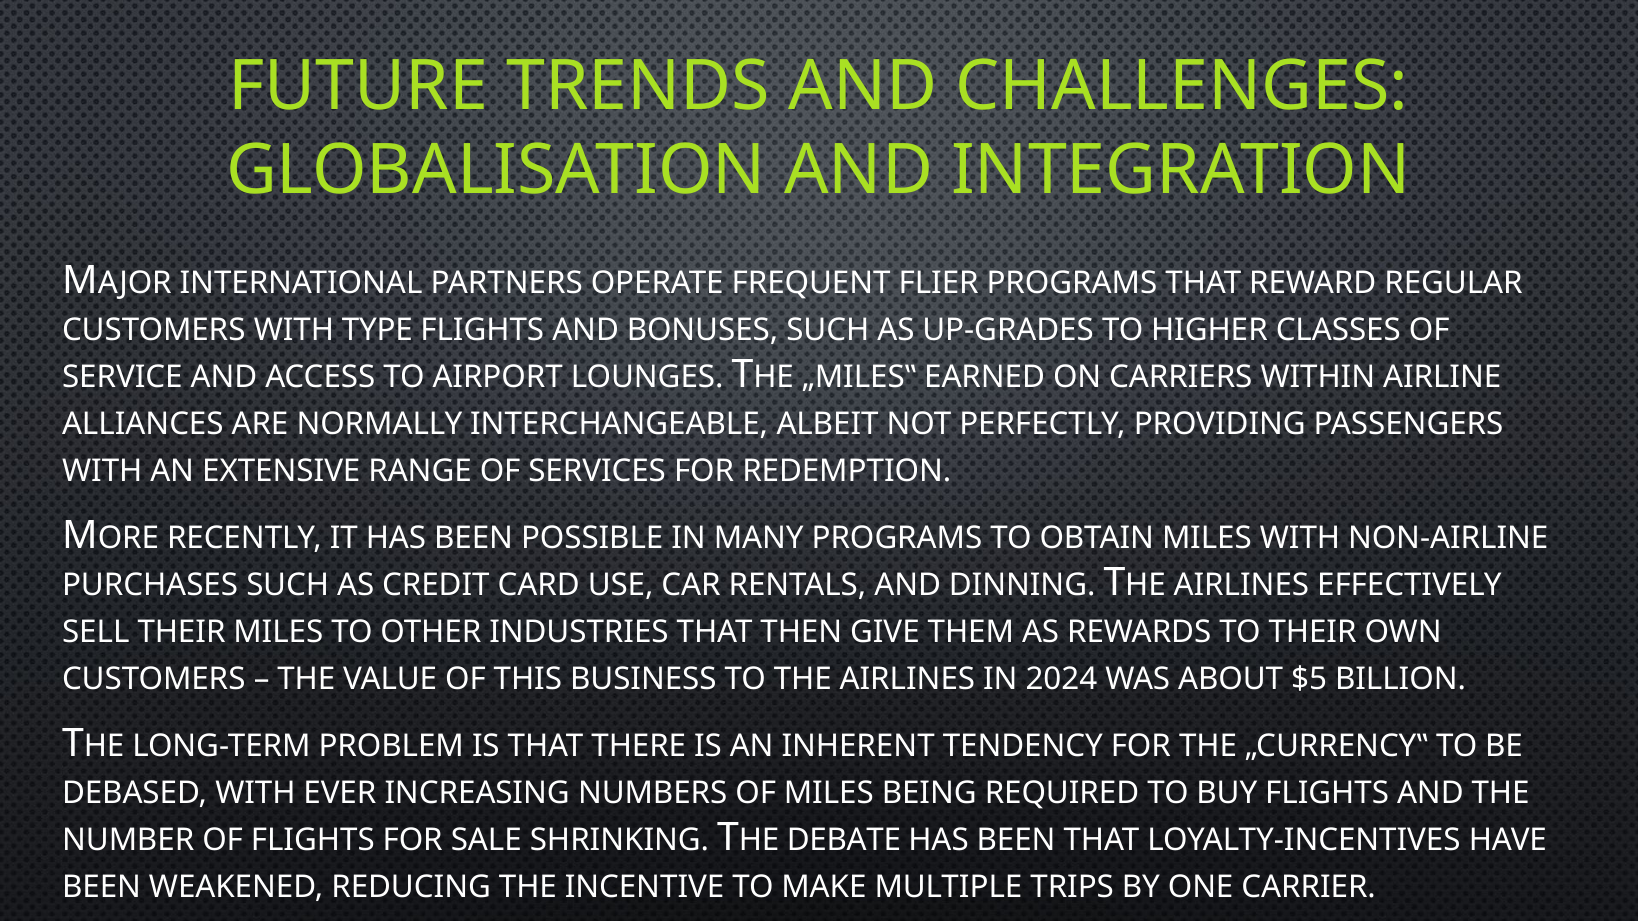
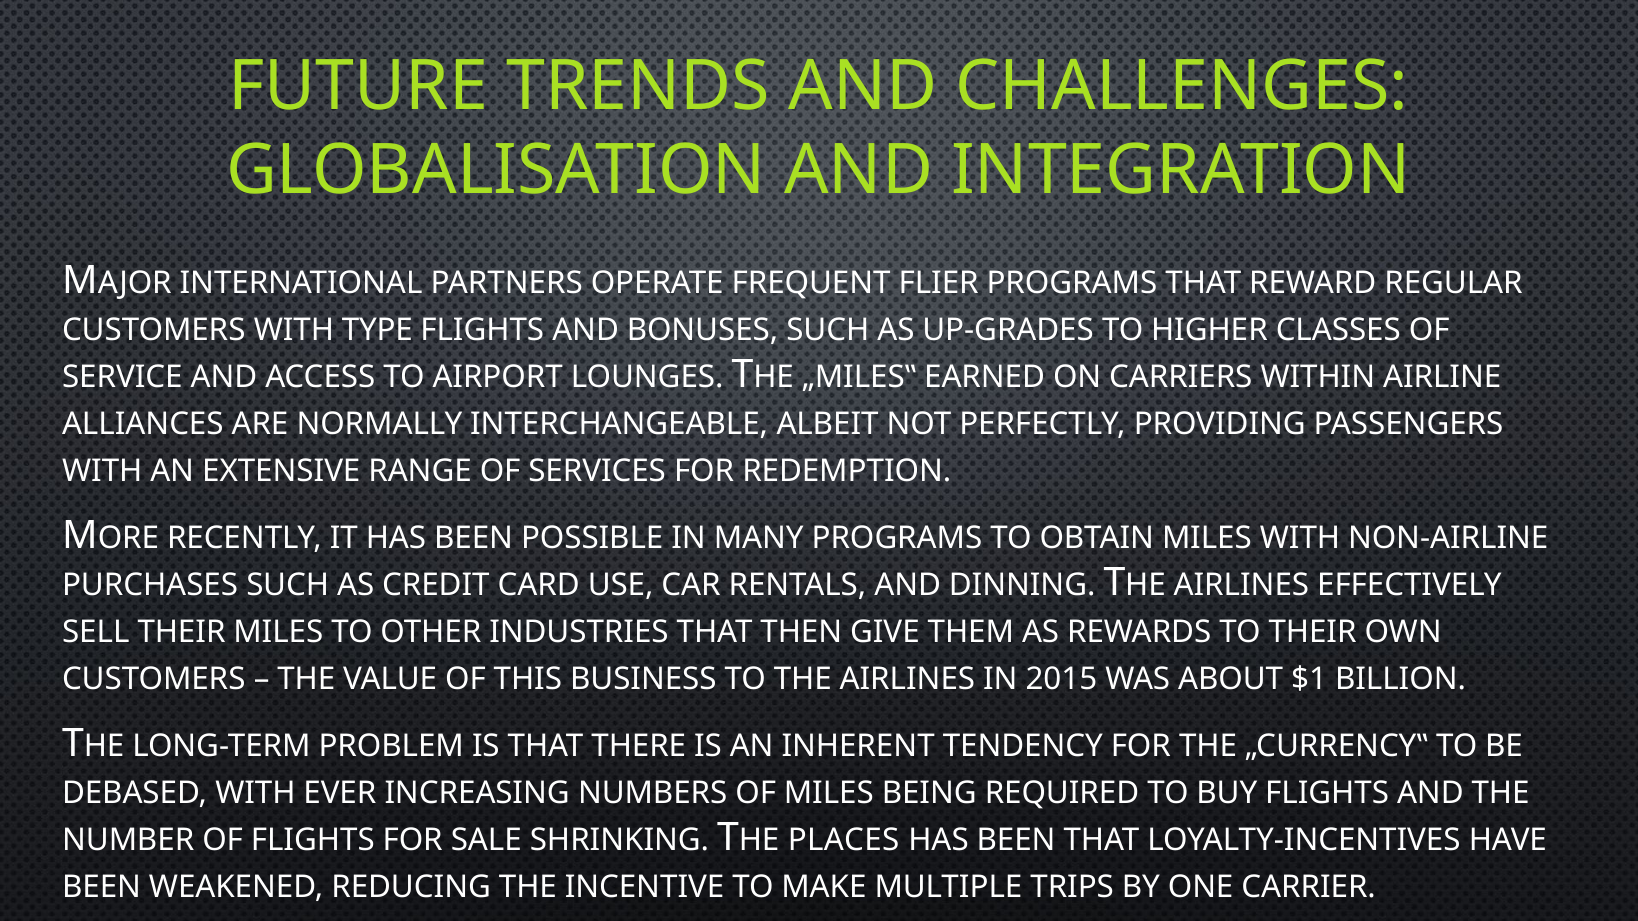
2024: 2024 -> 2015 (1061, 680)
$5: $5 -> $1 (1309, 680)
DEBATE: DEBATE -> PLACES (844, 841)
